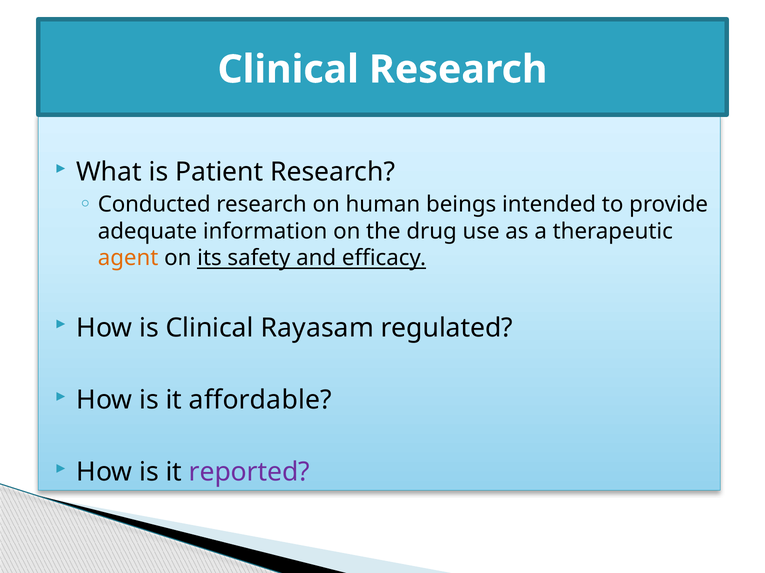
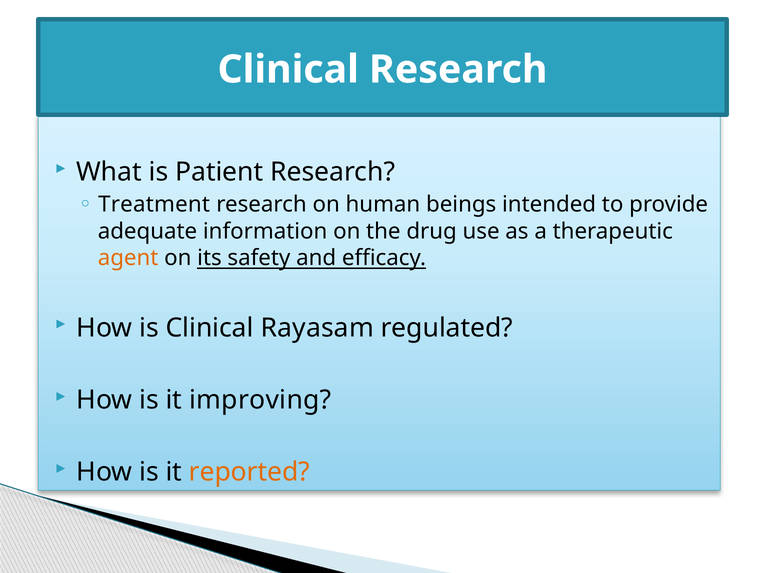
Conducted: Conducted -> Treatment (154, 205)
affordable: affordable -> improving (260, 401)
reported colour: purple -> orange (249, 473)
